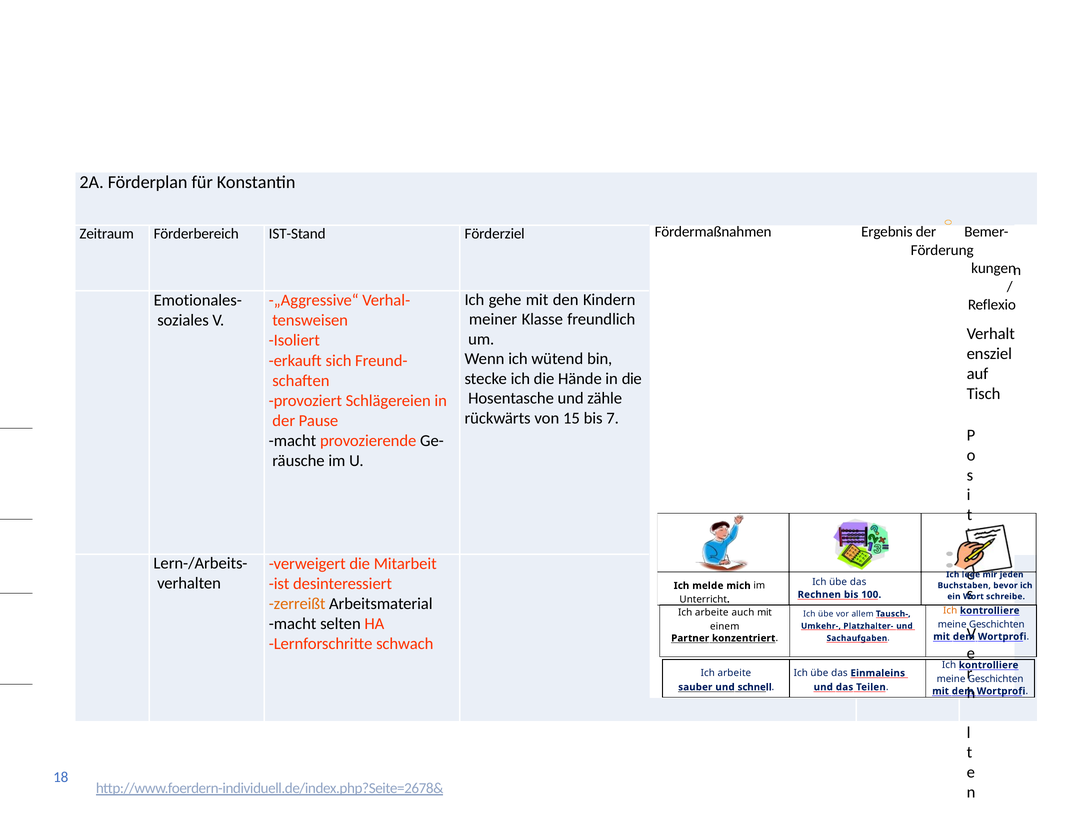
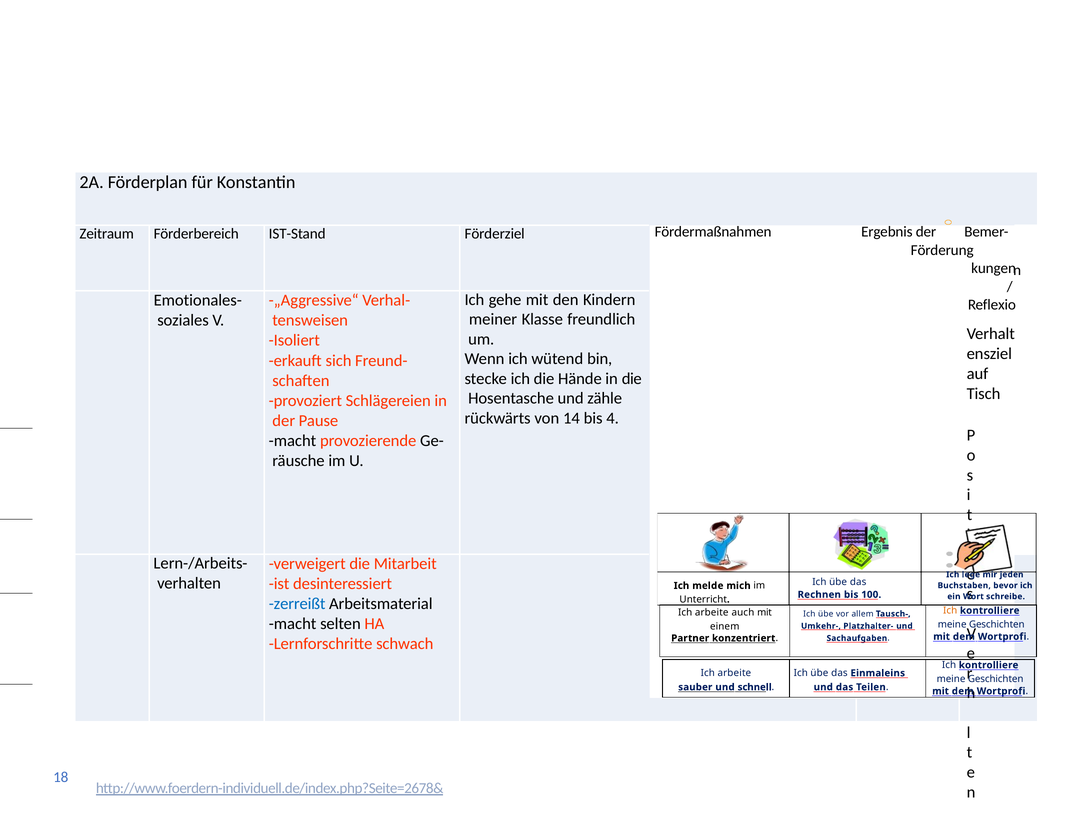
15: 15 -> 14 (571, 418)
7: 7 -> 4 (613, 418)
zerreißt colour: orange -> blue (297, 604)
